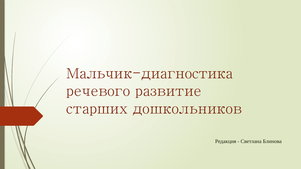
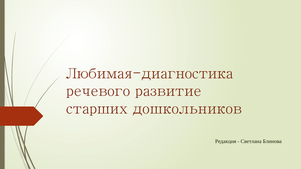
Мальчик-диагностика: Мальчик-диагностика -> Любимая-диагностика (150, 74)
